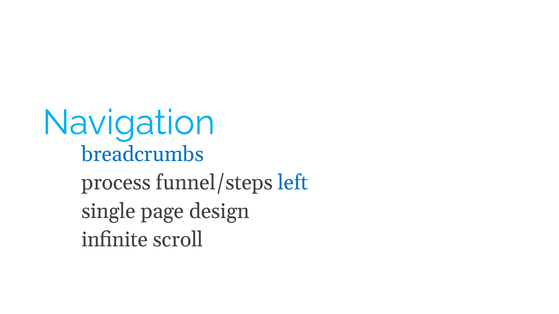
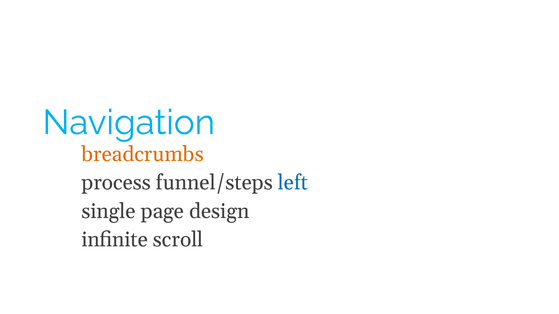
breadcrumbs colour: blue -> orange (143, 154)
